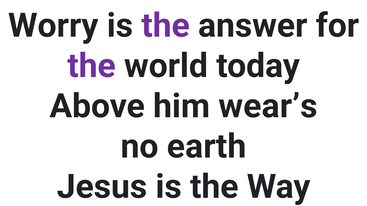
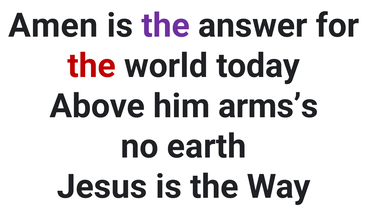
Worry: Worry -> Amen (53, 26)
the colour: purple -> red (91, 66)
wear’s: wear’s -> arms’s (268, 106)
